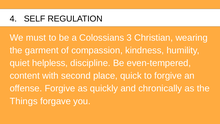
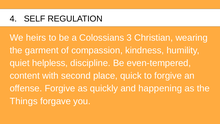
must: must -> heirs (36, 38)
chronically: chronically -> happening (160, 88)
